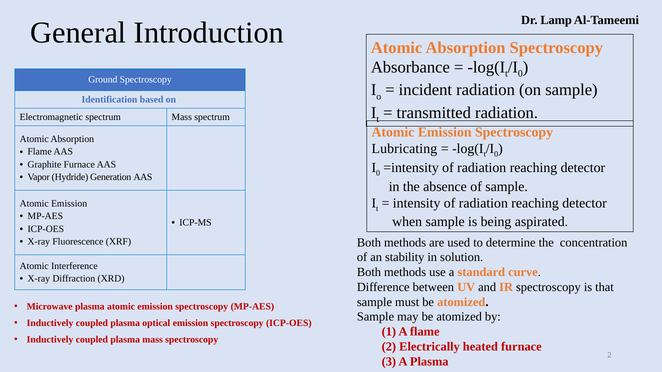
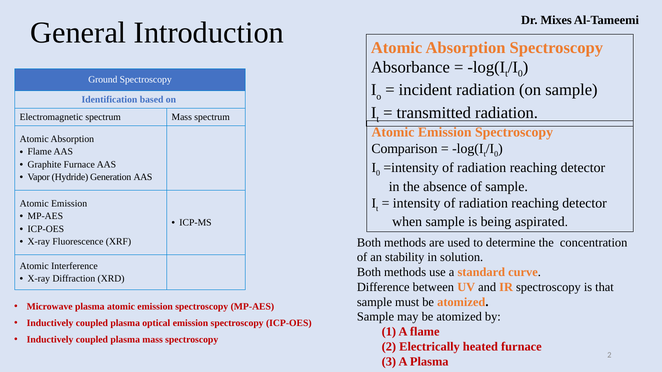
Lamp: Lamp -> Mixes (556, 20)
Lubricating: Lubricating -> Comparison (405, 149)
